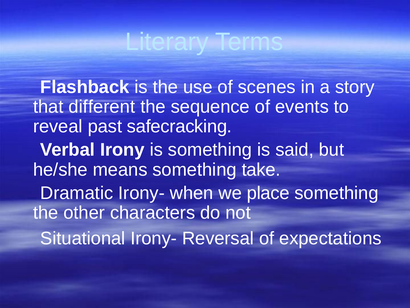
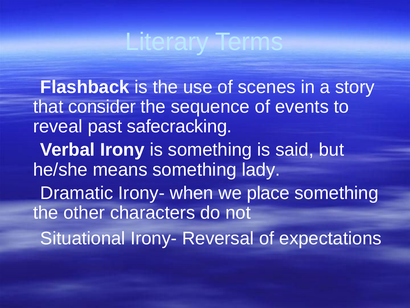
different: different -> consider (102, 107)
take: take -> lady (261, 169)
